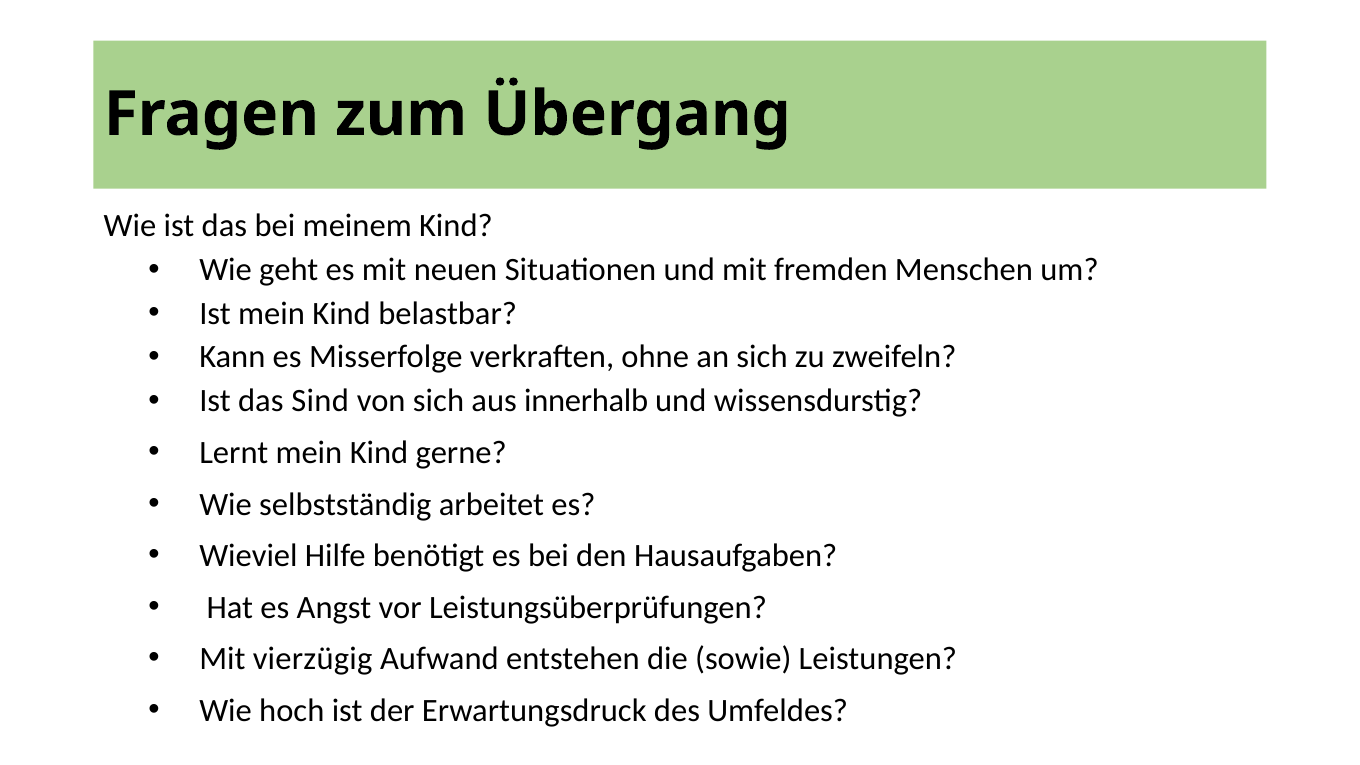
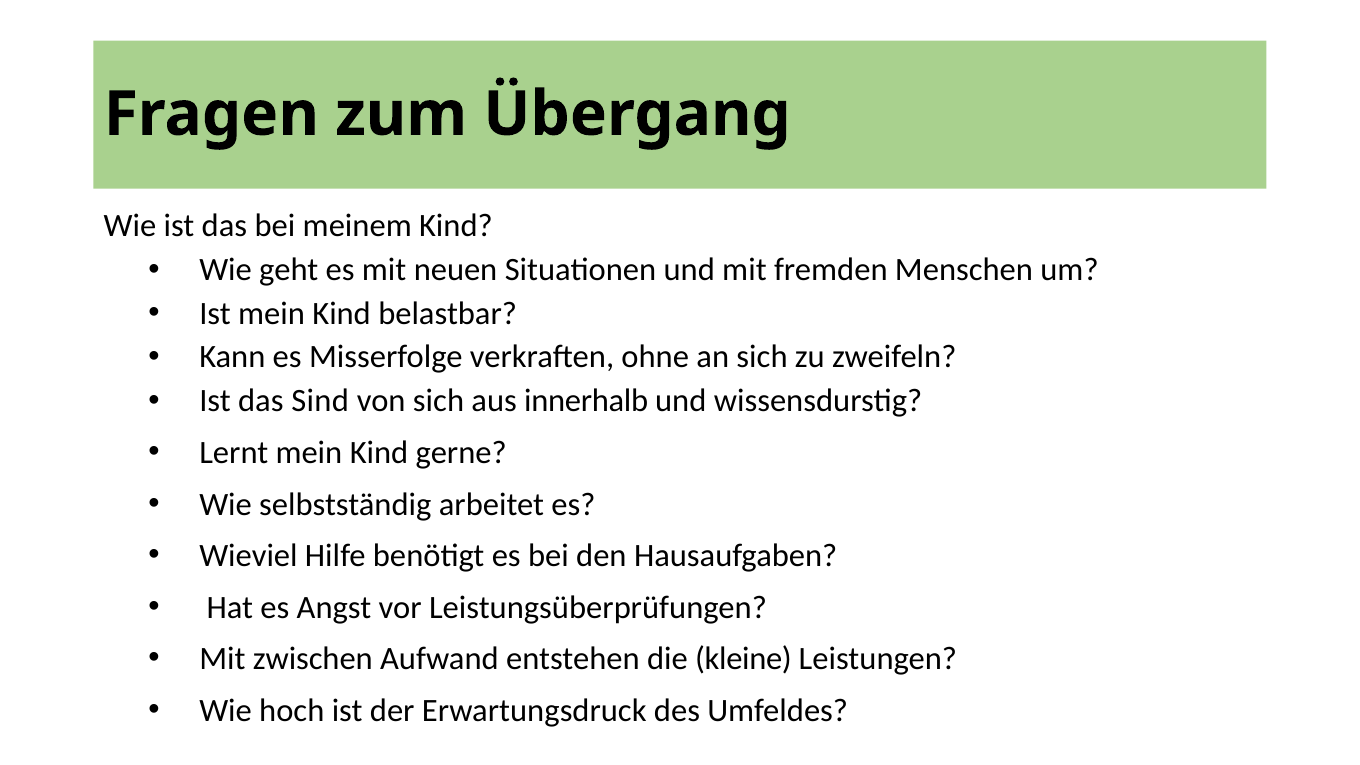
vierzügig: vierzügig -> zwischen (313, 659)
sowie: sowie -> kleine (743, 659)
